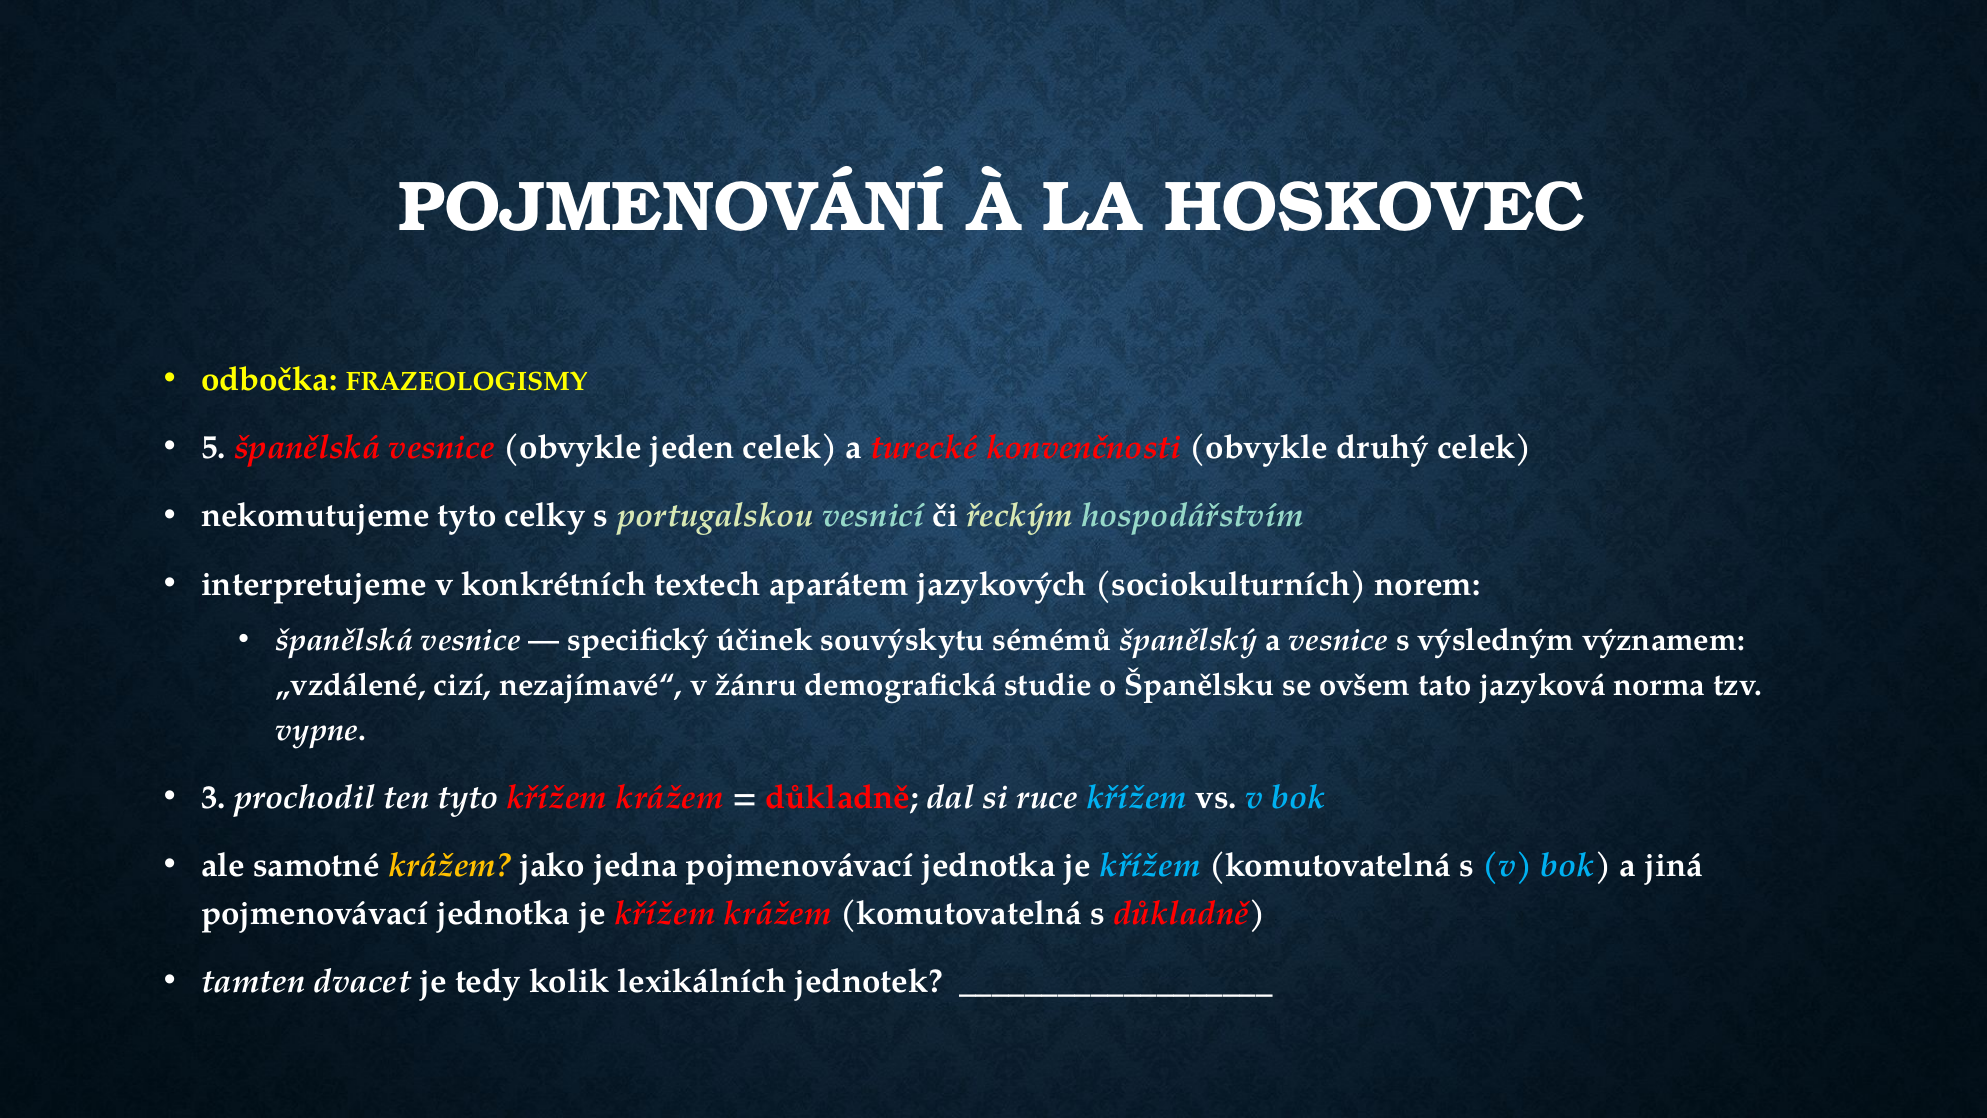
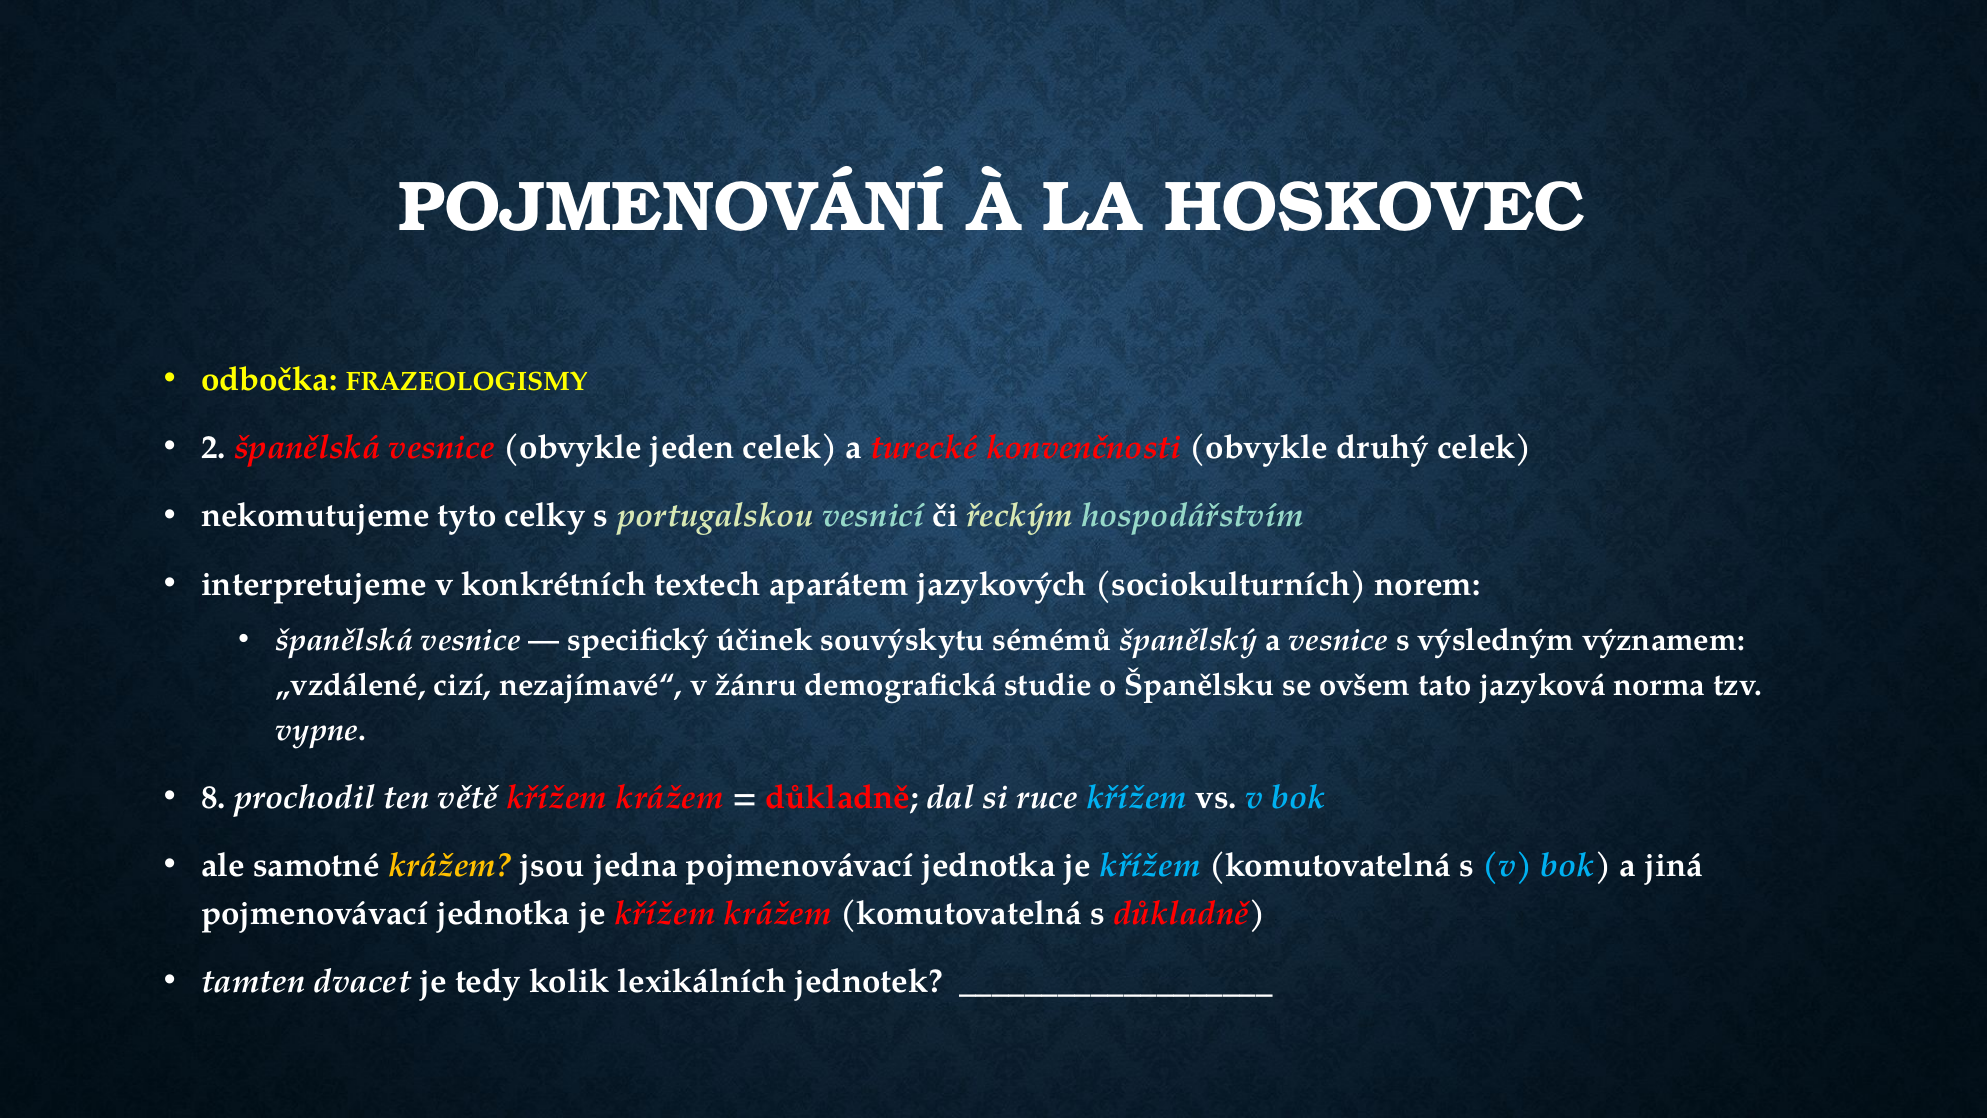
5: 5 -> 2 (213, 447)
3: 3 -> 8 (213, 797)
ten tyto: tyto -> větě (468, 797)
jako: jako -> jsou (552, 865)
